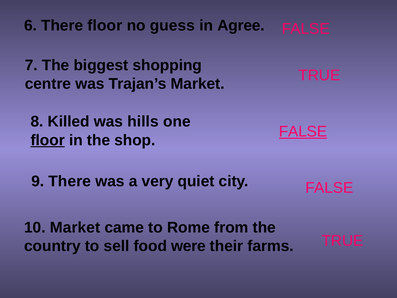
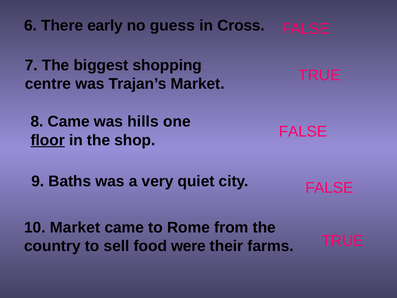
There floor: floor -> early (105, 26)
Agree: Agree -> Cross (241, 26)
8 Killed: Killed -> Came (69, 122)
FALSE underline: present -> none (303, 131)
9 There: There -> Baths (70, 181)
